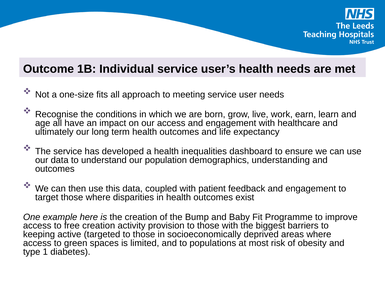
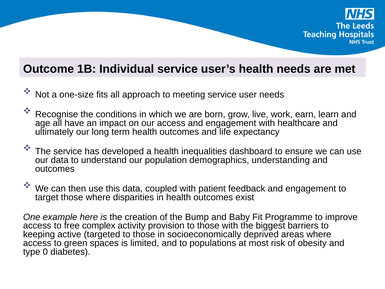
free creation: creation -> complex (99, 226)
1: 1 -> 0 (45, 252)
